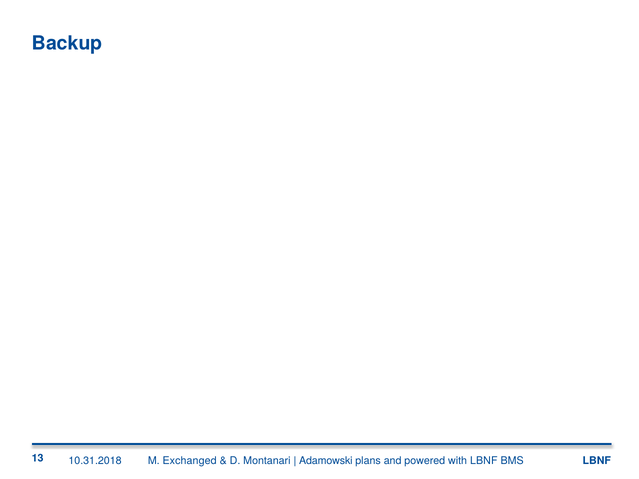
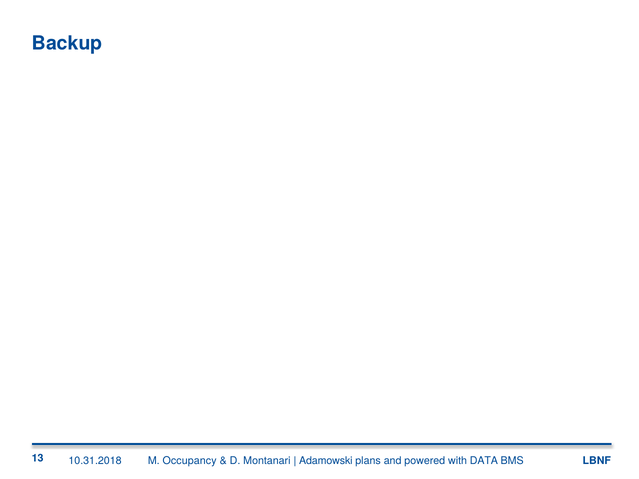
Exchanged: Exchanged -> Occupancy (190, 461)
with LBNF: LBNF -> DATA (484, 461)
